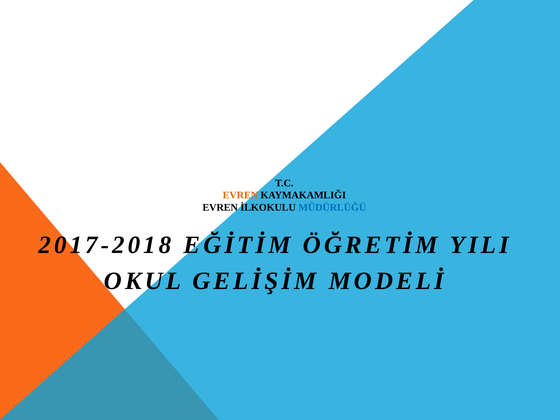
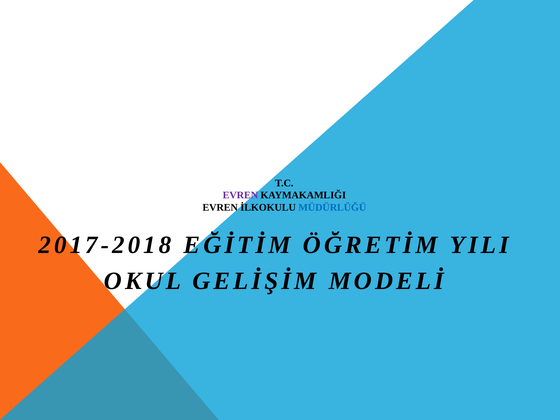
EVREN colour: orange -> purple (240, 195)
